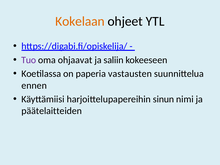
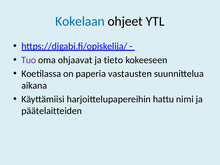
Kokelaan colour: orange -> blue (80, 21)
saliin: saliin -> tieto (113, 60)
ennen: ennen -> aikana (34, 85)
sinun: sinun -> hattu (164, 99)
